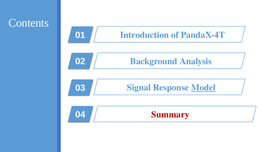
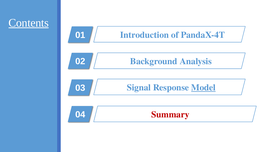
Contents underline: none -> present (29, 23)
